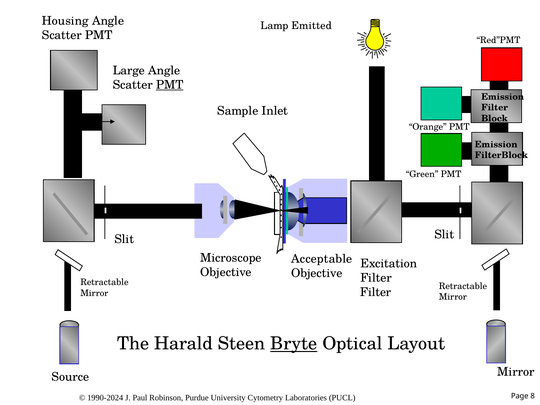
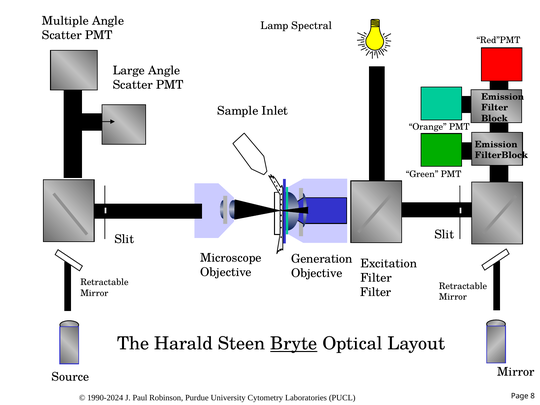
Housing: Housing -> Multiple (65, 21)
Emitted: Emitted -> Spectral (312, 26)
PMT underline: present -> none (170, 85)
Acceptable: Acceptable -> Generation (322, 259)
